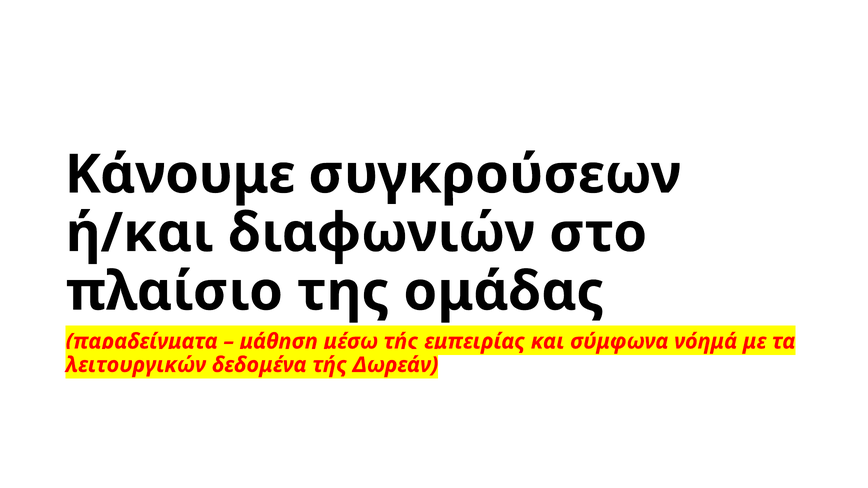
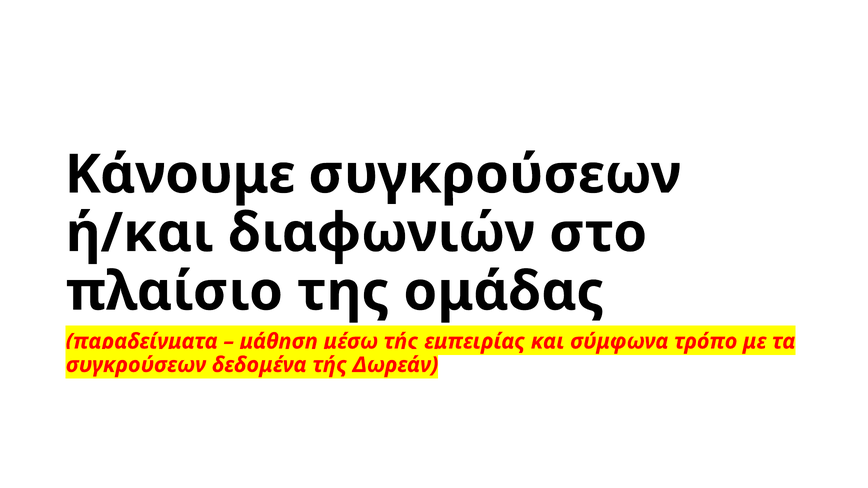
νόημά: νόημά -> τρόπο (706, 342)
λειτουργικών: λειτουργικών -> συγκρούσεων (136, 365)
